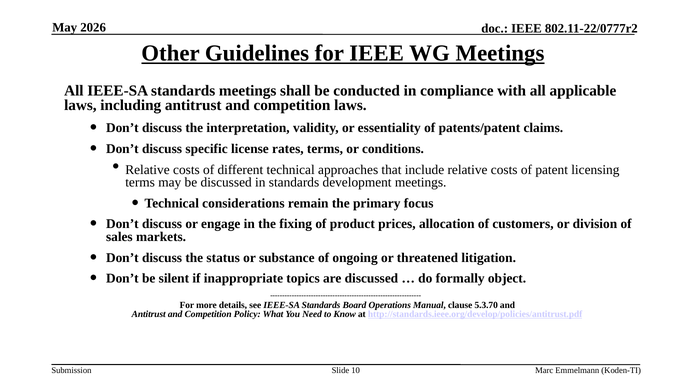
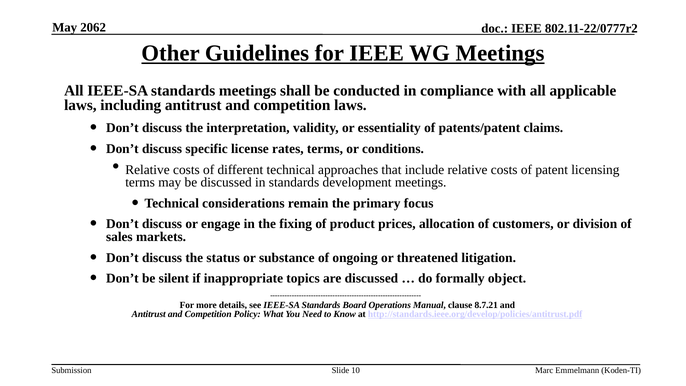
2026: 2026 -> 2062 (93, 27)
5.3.70: 5.3.70 -> 8.7.21 (486, 305)
